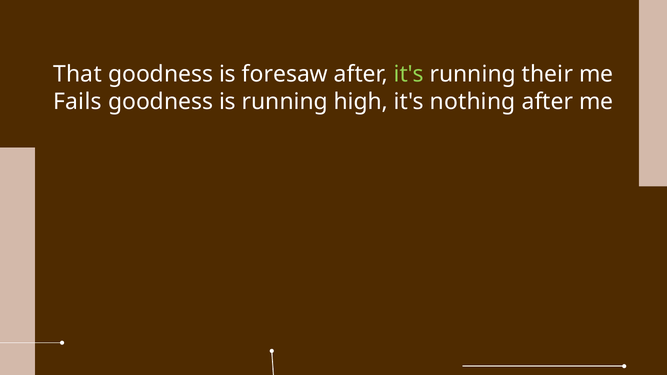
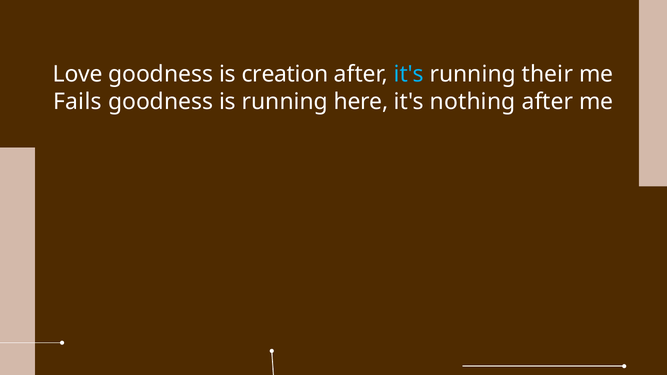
That: That -> Love (78, 74)
foresaw: foresaw -> creation (285, 74)
it's colour: light green -> light blue (409, 74)
high: high -> here (361, 102)
